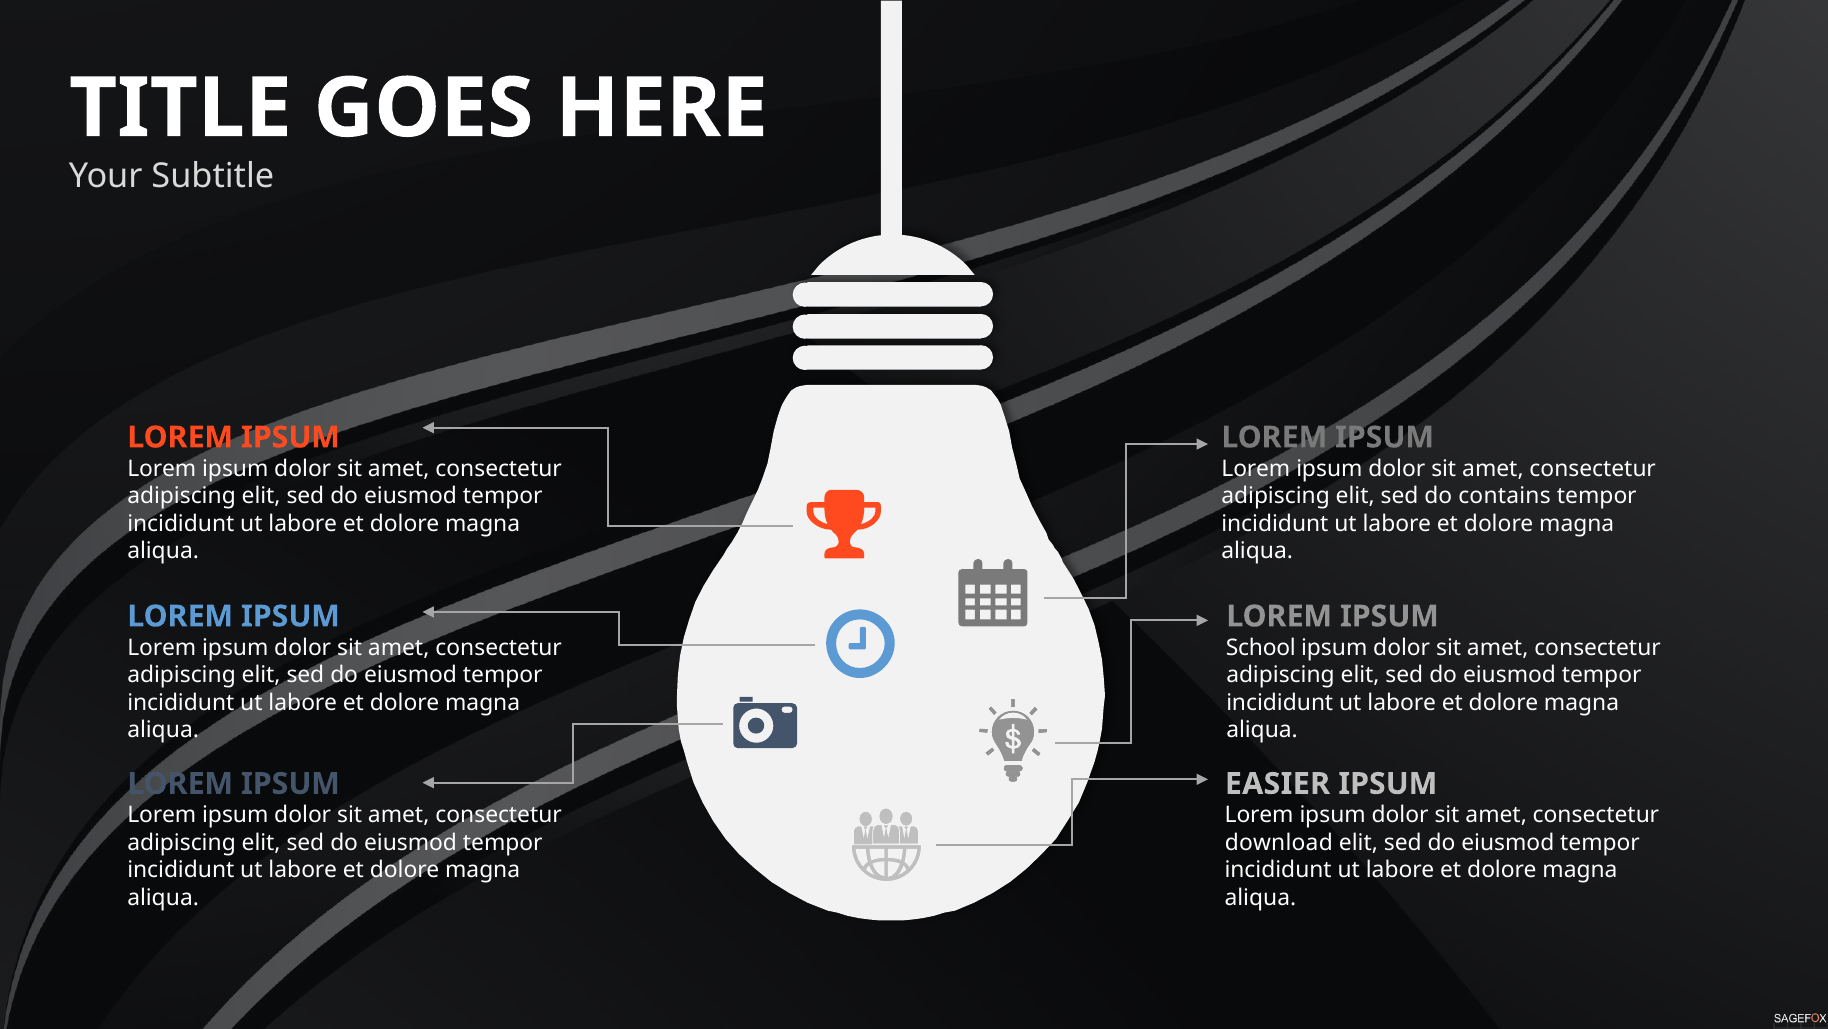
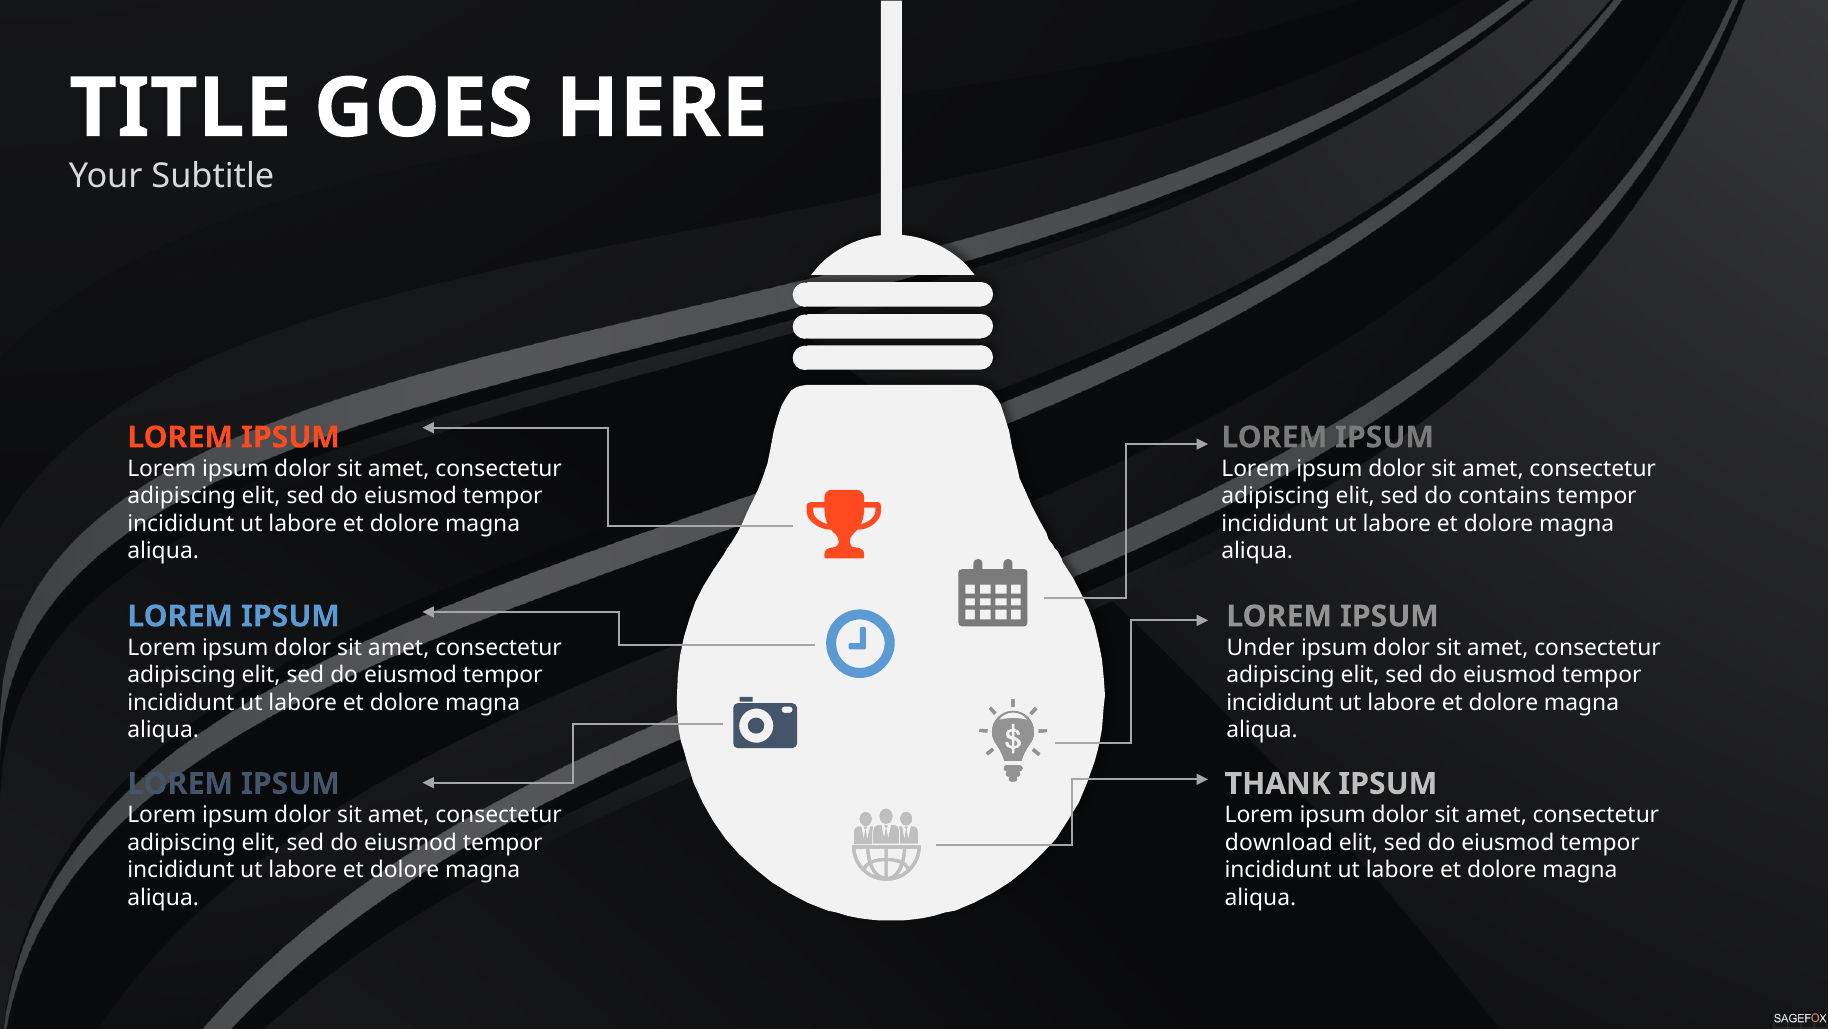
School: School -> Under (1261, 647)
EASIER: EASIER -> THANK (1278, 783)
